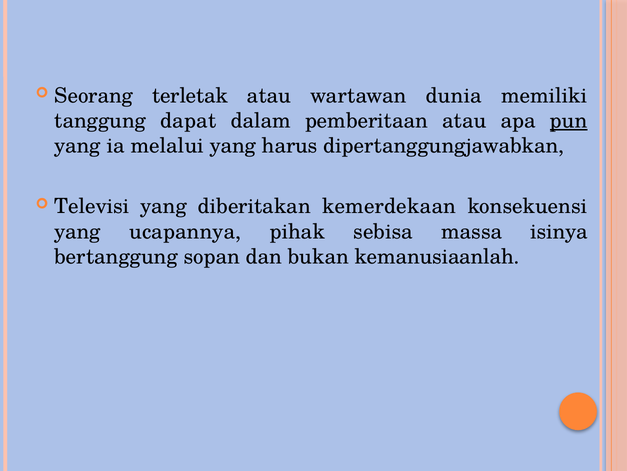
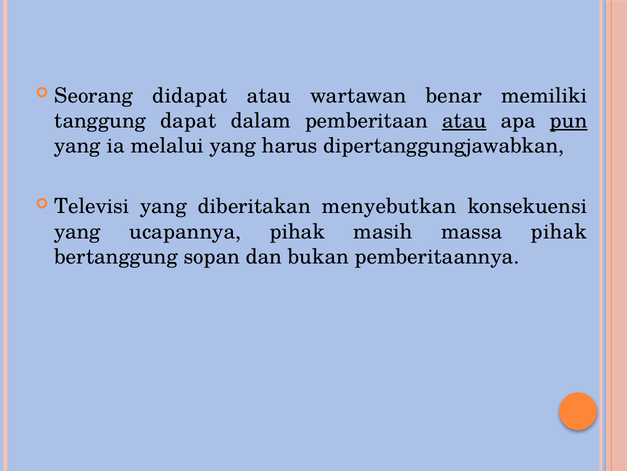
terletak: terletak -> didapat (190, 95)
dunia: dunia -> benar (454, 95)
atau underline: none -> present (464, 121)
kemerdekaan: kemerdekaan -> menyebutkan (389, 206)
sebisa: sebisa -> masih (383, 231)
massa isinya: isinya -> pihak (559, 231)
kemanusiaanlah: kemanusiaanlah -> pemberitaannya (437, 256)
